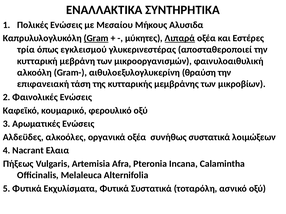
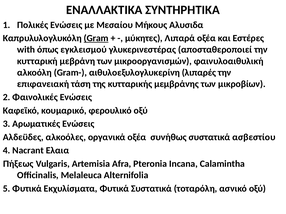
Λιπαρά underline: present -> none (180, 38)
τρία: τρία -> with (26, 50)
θραύση: θραύση -> λιπαρές (199, 73)
λοιμώξεων: λοιμώξεων -> ασβεστίου (254, 137)
